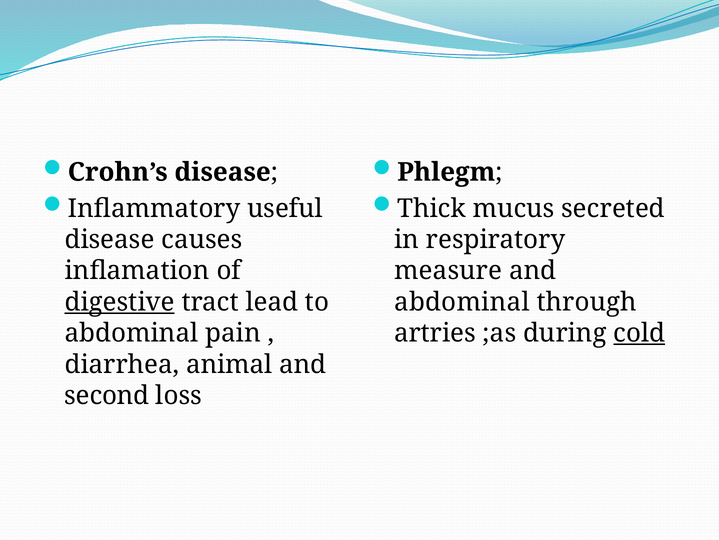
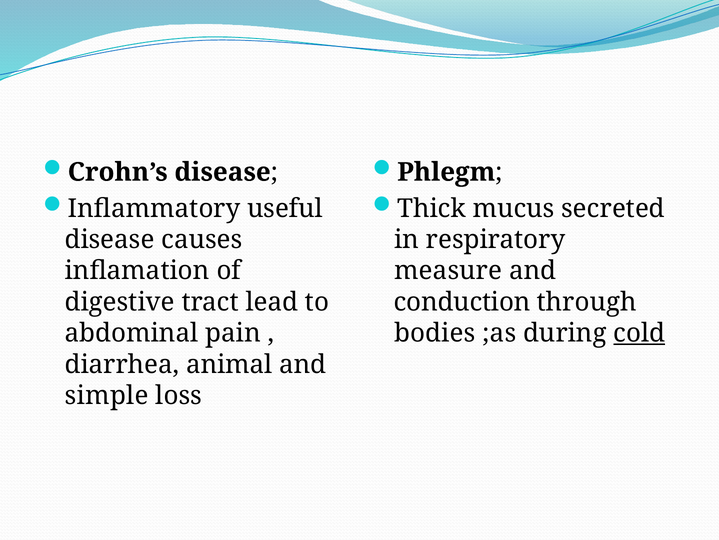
digestive underline: present -> none (120, 302)
abdominal: abdominal -> conduction (462, 302)
artries: artries -> bodies (435, 333)
second: second -> simple (107, 395)
